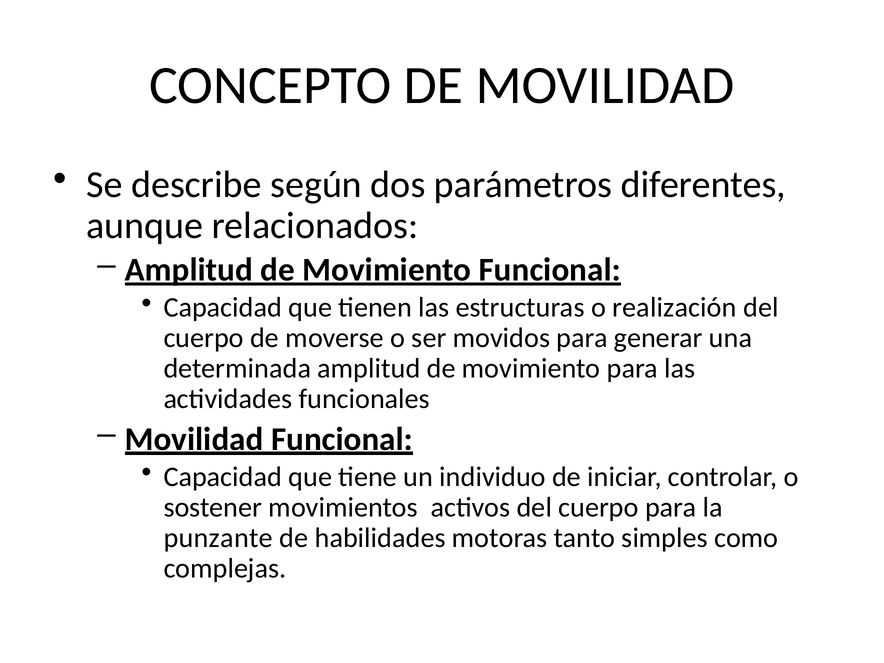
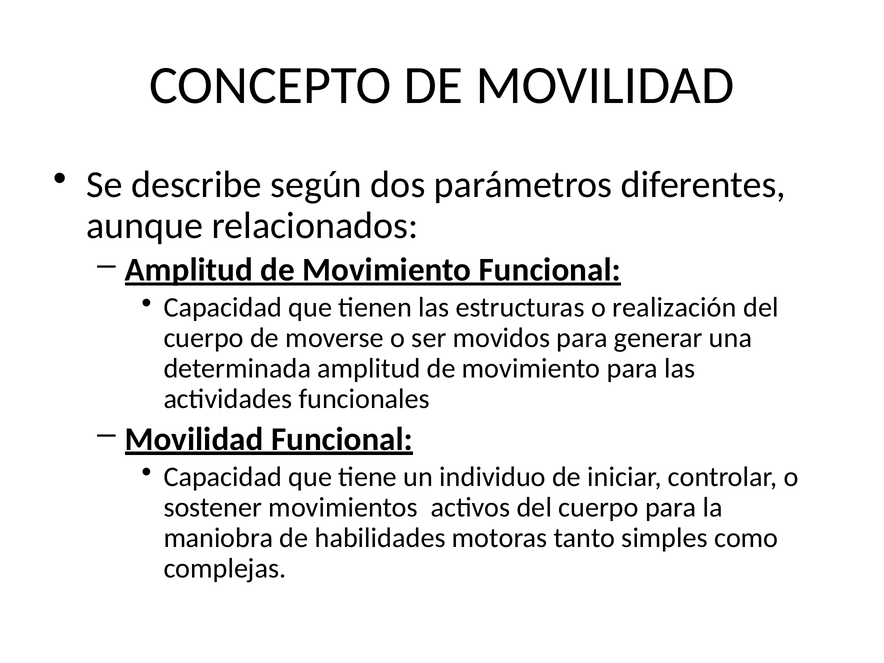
punzante: punzante -> maniobra (218, 538)
